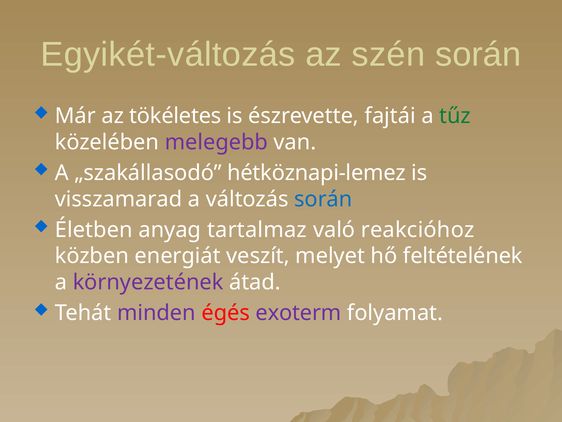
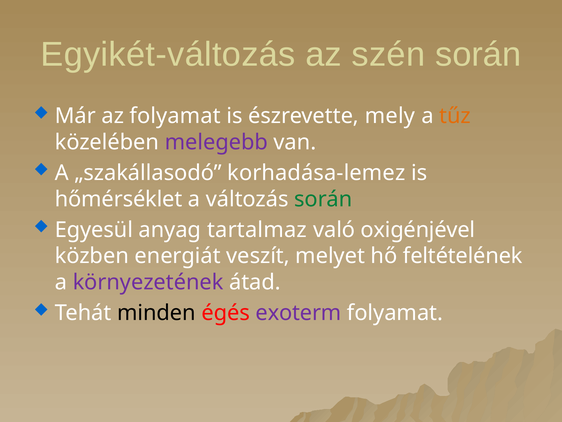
az tökéletes: tökéletes -> folyamat (175, 116)
fajtái: fajtái -> mely (390, 116)
tűz colour: green -> orange (455, 116)
hétköznapi-lemez: hétköznapi-lemez -> korhadása-lemez (316, 173)
visszamarad: visszamarad -> hőmérséklet (119, 199)
során colour: blue -> green (323, 199)
Életben: Életben -> Egyesül (94, 230)
reakcióhoz: reakcióhoz -> oxigénjével (418, 230)
minden colour: purple -> black (156, 313)
